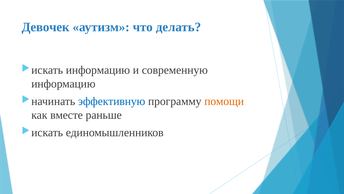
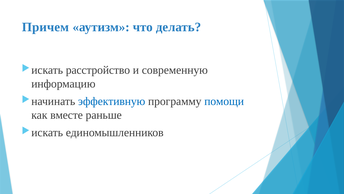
Девочек: Девочек -> Причем (45, 27)
информацию: информацию -> расстройство (98, 70)
помощи colour: orange -> blue (224, 101)
